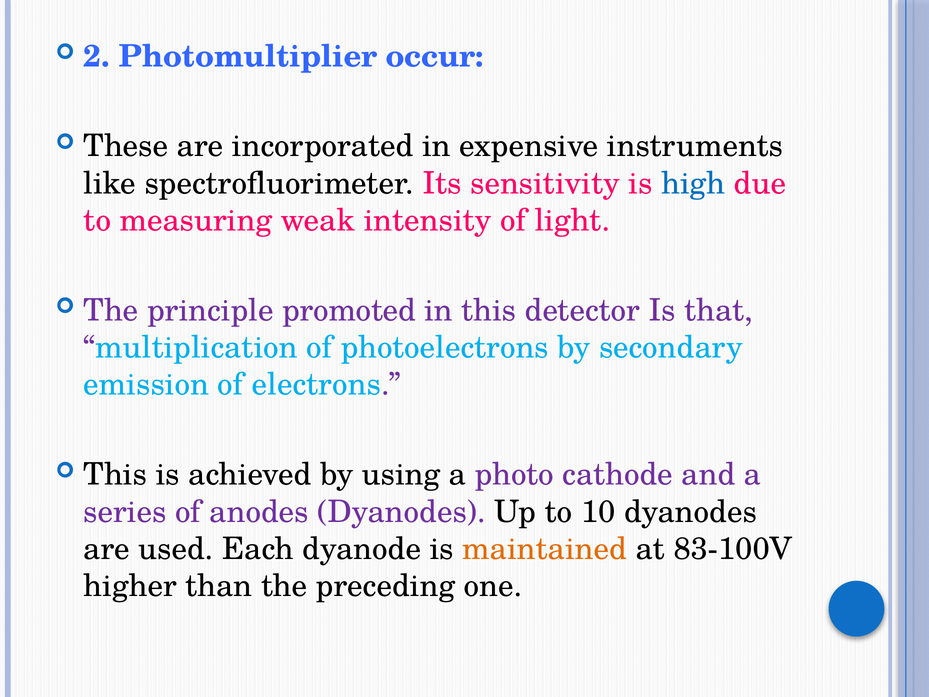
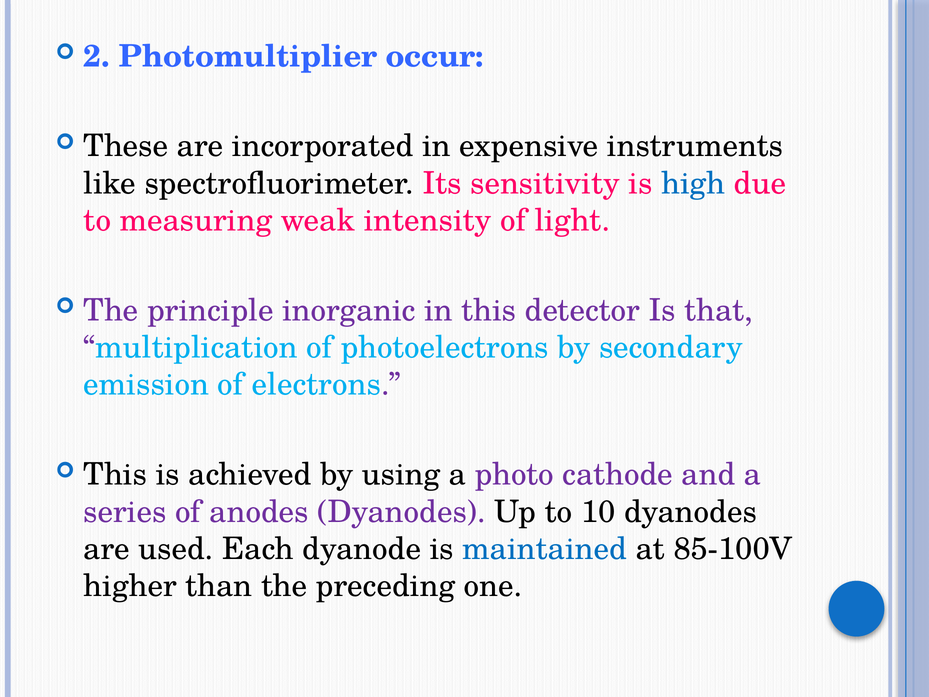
promoted: promoted -> inorganic (349, 310)
maintained colour: orange -> blue (545, 549)
83-100V: 83-100V -> 85-100V (733, 549)
